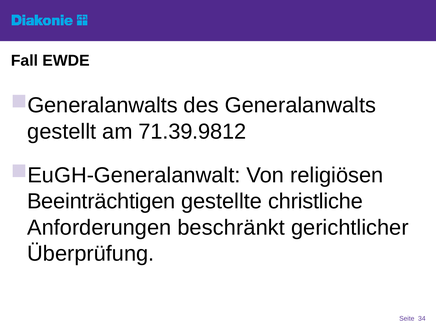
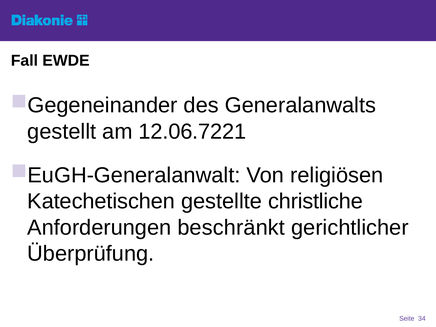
Generalanwalts: Generalanwalts -> Gegeneinander (103, 105)
71.39.9812: 71.39.9812 -> 12.06.7221 (192, 132)
Beeinträchtigen: Beeinträchtigen -> Katechetischen (101, 201)
